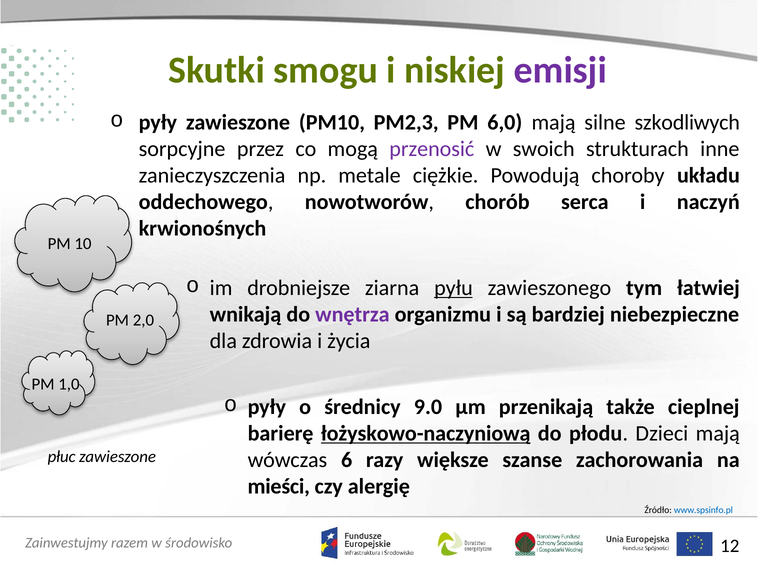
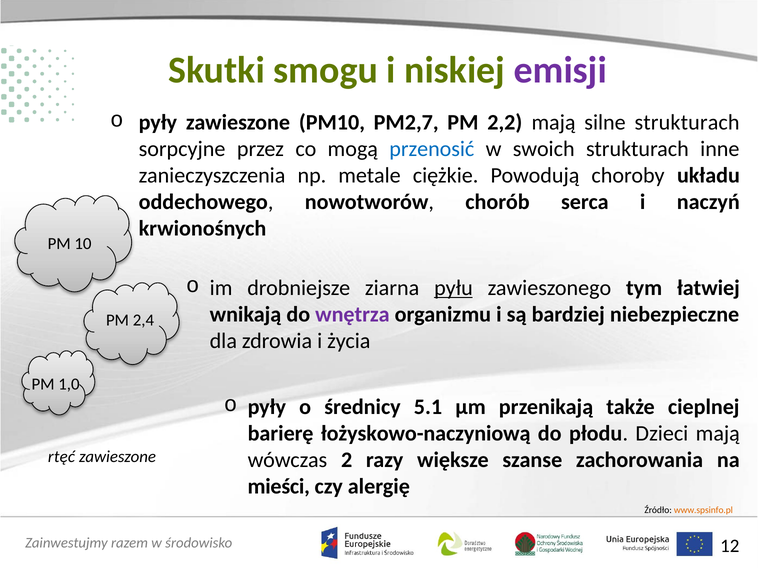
PM2,3: PM2,3 -> PM2,7 (406, 122)
6,0: 6,0 -> 2,2 (505, 122)
silne szkodliwych: szkodliwych -> strukturach (687, 122)
przenosić colour: purple -> blue (432, 149)
2,0: 2,0 -> 2,4 (143, 320)
9.0: 9.0 -> 5.1 (428, 406)
łożyskowo-naczyniową underline: present -> none (426, 433)
płuc: płuc -> rtęć (61, 456)
6: 6 -> 2 (347, 460)
www.spsinfo.pl colour: blue -> orange (703, 510)
